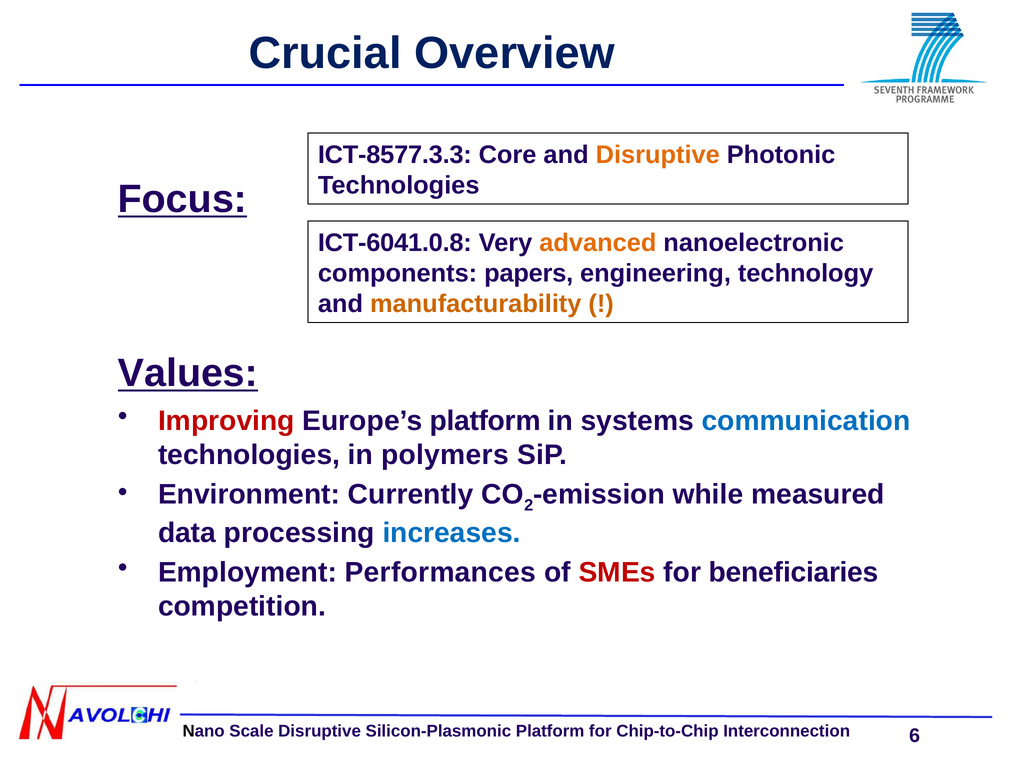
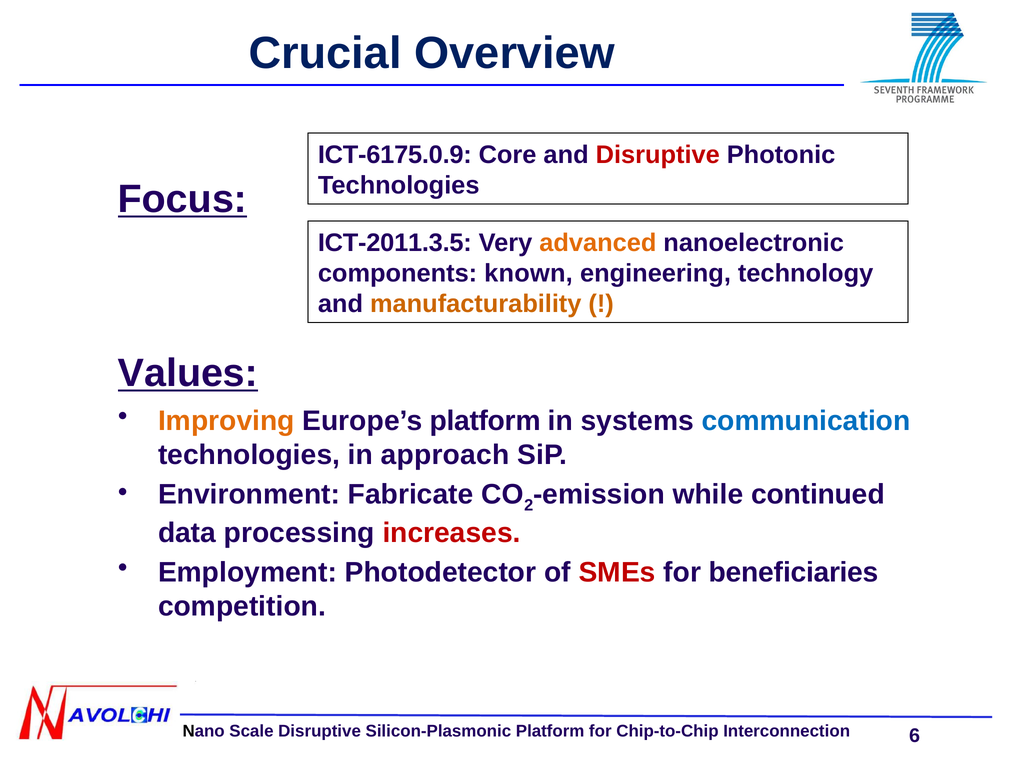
ICT-8577.3.3: ICT-8577.3.3 -> ICT-6175.0.9 (395, 155)
Disruptive colour: orange -> red (658, 155)
ICT-6041.0.8: ICT-6041.0.8 -> ICT-2011.3.5 (395, 243)
papers: papers -> known (528, 273)
Improving colour: red -> orange (226, 421)
polymers: polymers -> approach (445, 455)
Currently: Currently -> Fabricate (411, 494)
measured: measured -> continued (818, 494)
increases colour: blue -> red (452, 533)
Performances: Performances -> Photodetector (441, 573)
